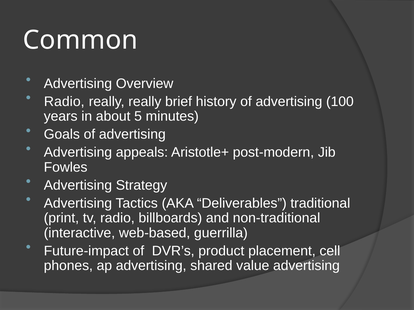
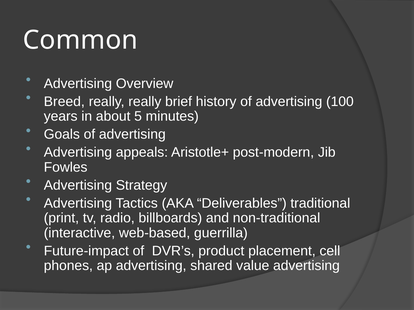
Radio: Radio -> Breed (64, 102)
